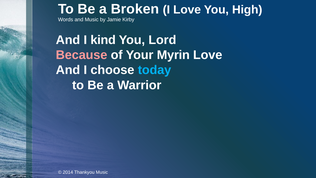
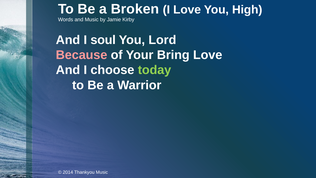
kind: kind -> soul (103, 40)
Myrin: Myrin -> Bring (173, 55)
today colour: light blue -> light green (155, 70)
